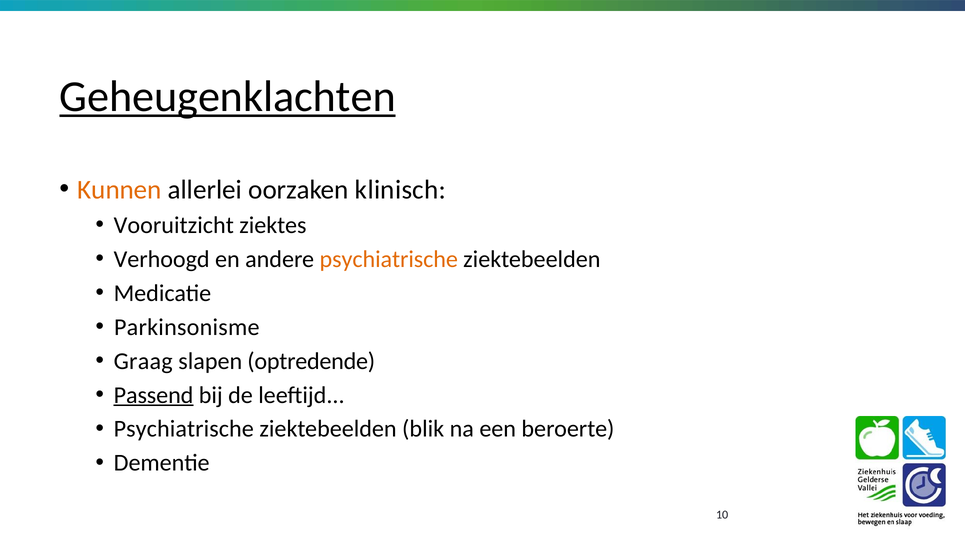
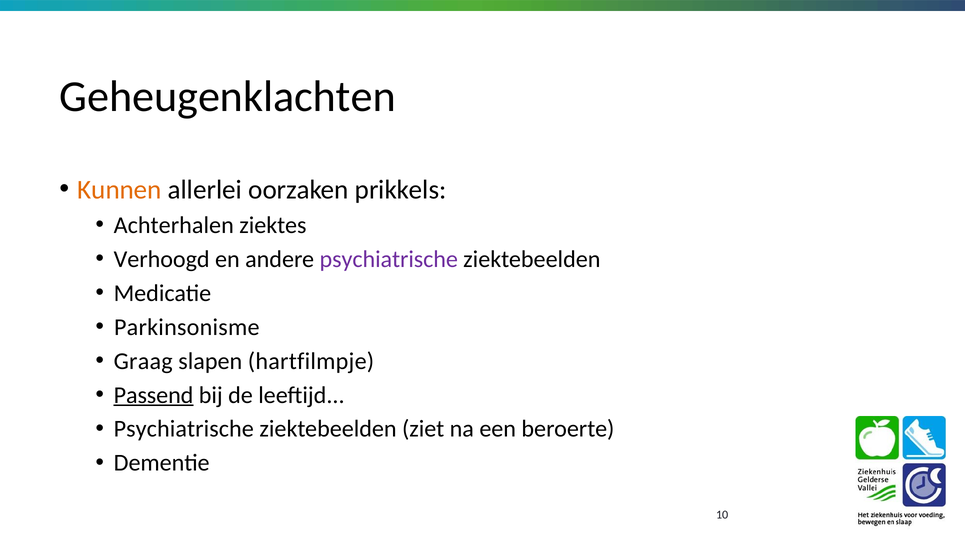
Geheugenklachten underline: present -> none (228, 97)
klinisch: klinisch -> prikkels (401, 189)
Vooruitzicht: Vooruitzicht -> Achterhalen (174, 225)
psychiatrische colour: orange -> purple (389, 259)
optredende: optredende -> hartfilmpje (311, 361)
blik: blik -> ziet (423, 429)
